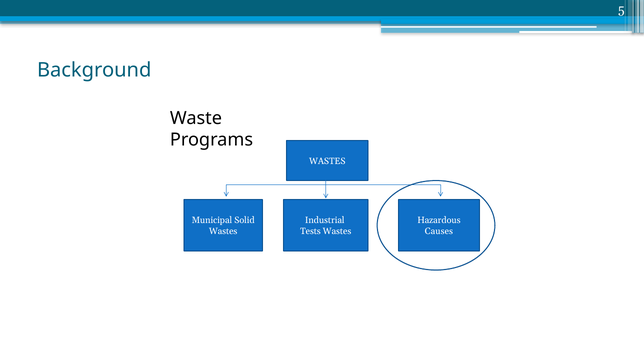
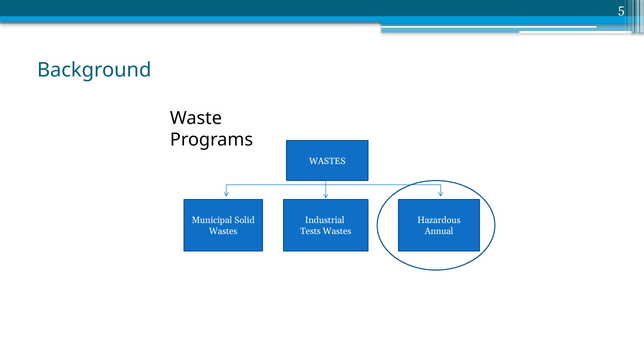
Causes: Causes -> Annual (439, 232)
